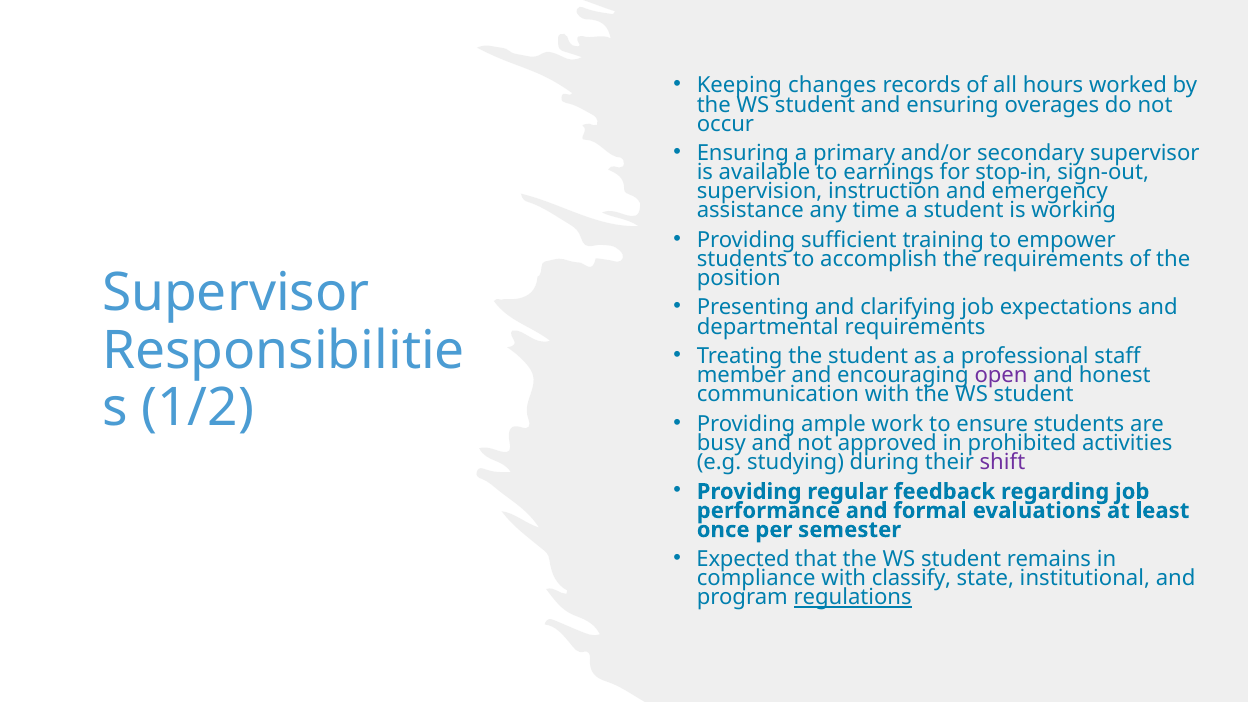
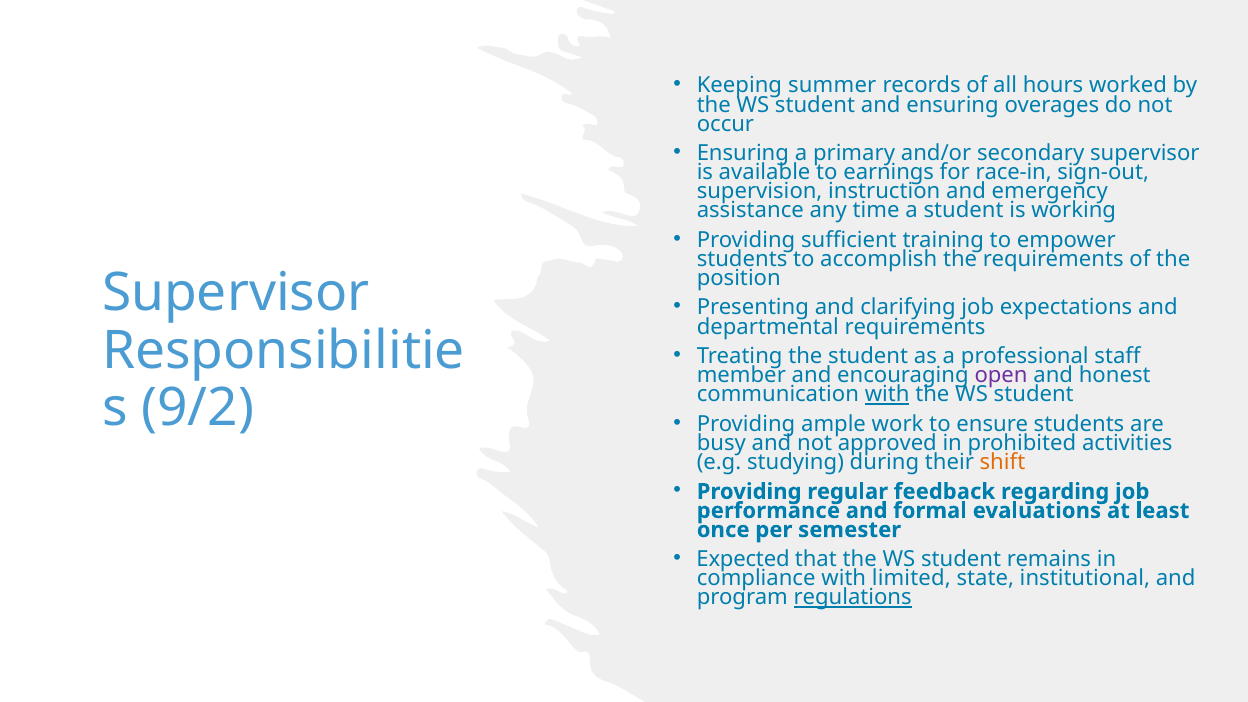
changes: changes -> summer (832, 86)
stop-in: stop-in -> race-in (1014, 172)
with underline: none -> present (887, 394)
1/2: 1/2 -> 9/2 (198, 408)
shift colour: purple -> orange (1002, 462)
classify: classify -> limited (911, 578)
